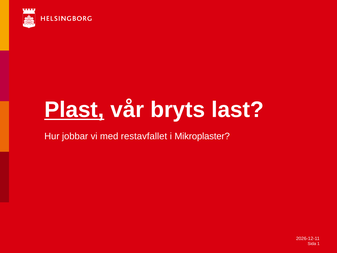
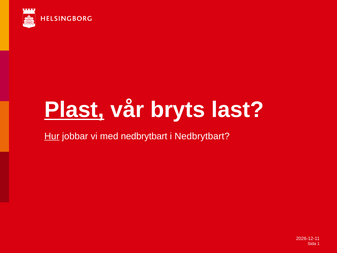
Hur underline: none -> present (52, 136)
med restavfallet: restavfallet -> nedbrytbart (144, 136)
i Mikroplaster: Mikroplaster -> Nedbrytbart (202, 136)
